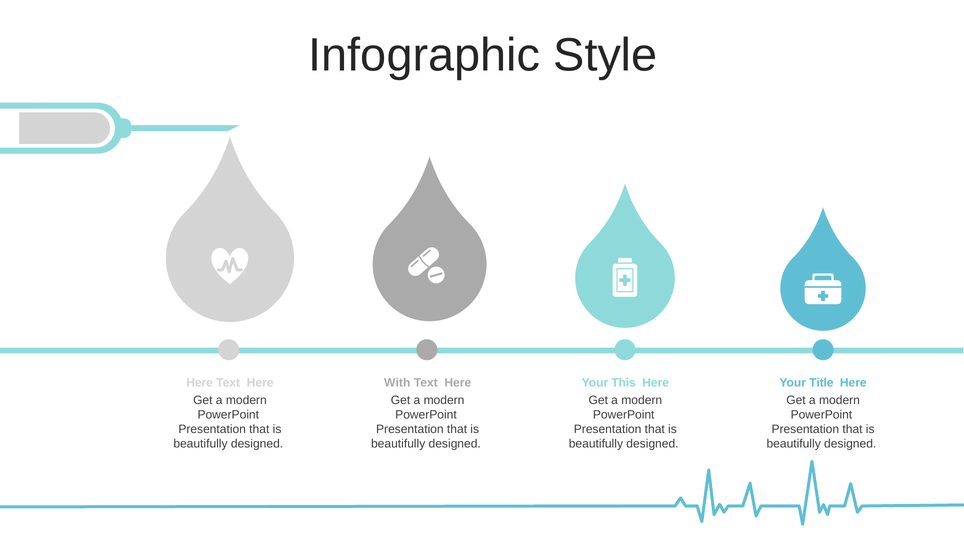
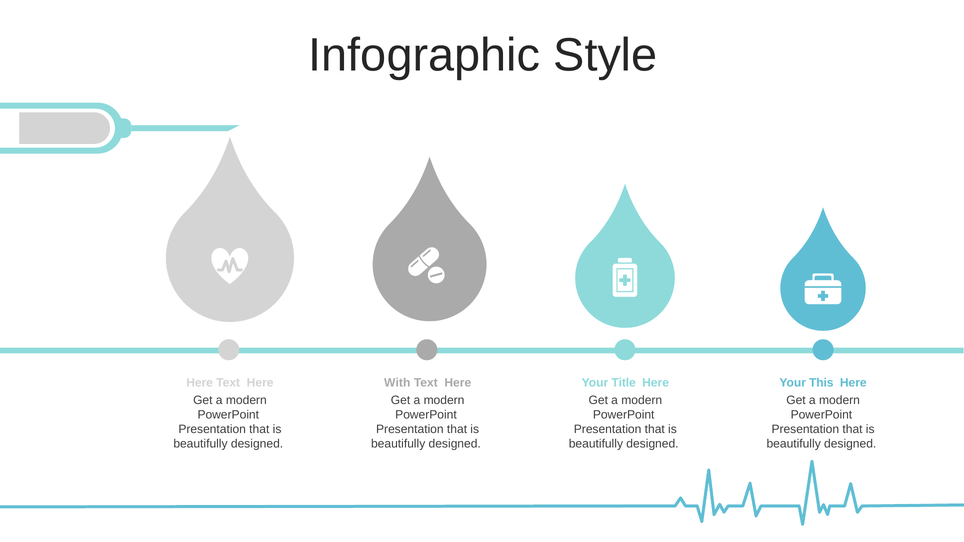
This: This -> Title (624, 383)
Title: Title -> This (821, 383)
